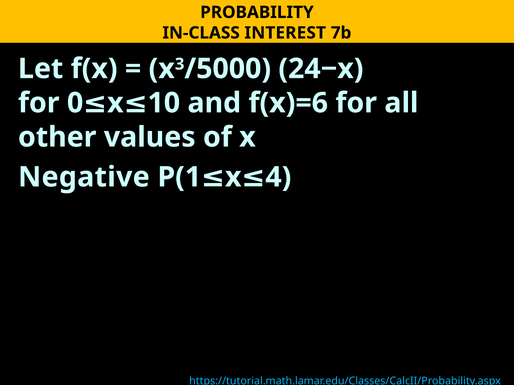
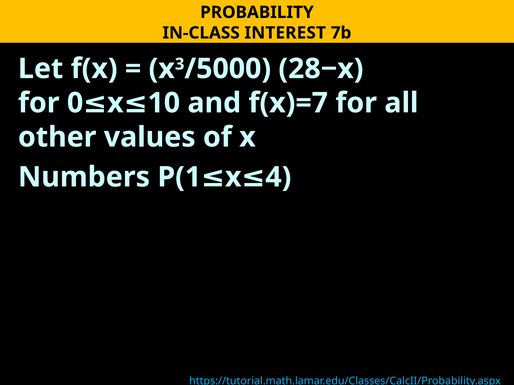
24−x: 24−x -> 28−x (321, 69)
f(x)=6: f(x)=6 -> f(x)=7 (288, 103)
Negative: Negative -> Numbers (84, 177)
